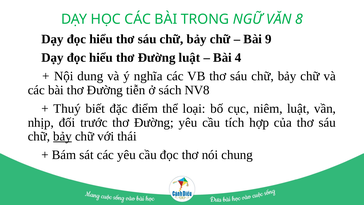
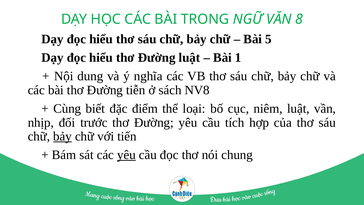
9: 9 -> 5 (268, 39)
4: 4 -> 1 (238, 58)
Thuý: Thuý -> Cùng (67, 108)
thái: thái -> tiến (127, 136)
yêu underline: none -> present (126, 155)
